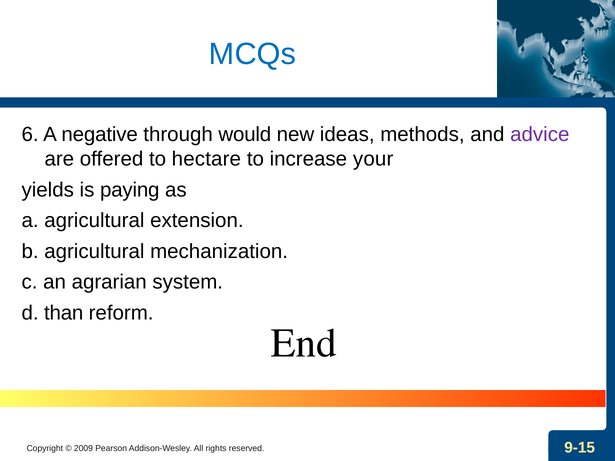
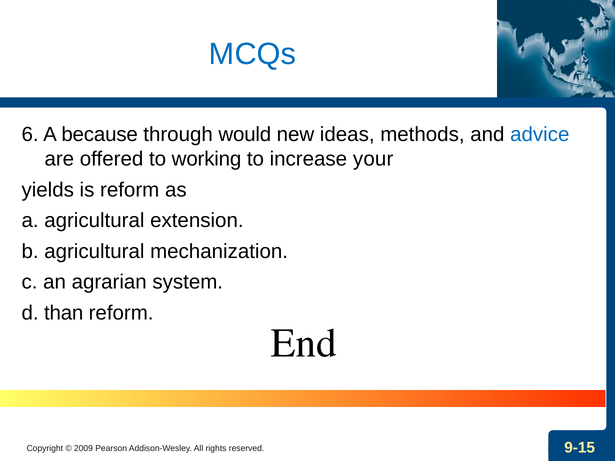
negative: negative -> because (100, 135)
advice colour: purple -> blue (540, 135)
hectare: hectare -> working (207, 159)
is paying: paying -> reform (130, 190)
